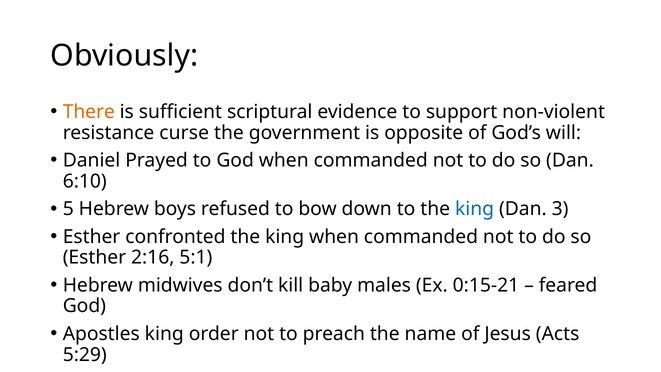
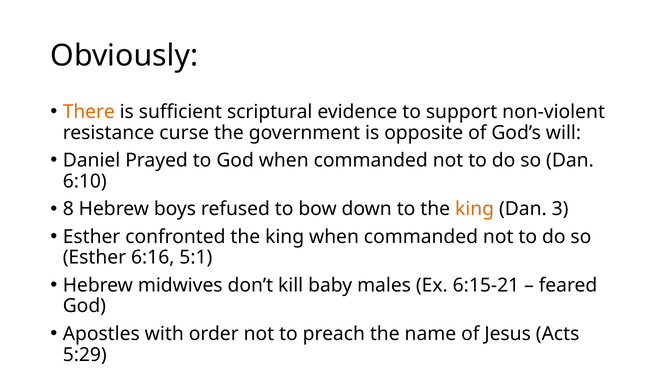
5: 5 -> 8 (68, 209)
king colour: blue -> orange (475, 209)
2:16: 2:16 -> 6:16 (153, 257)
0:15-21: 0:15-21 -> 6:15-21 (486, 285)
Apostles king: king -> with (164, 334)
